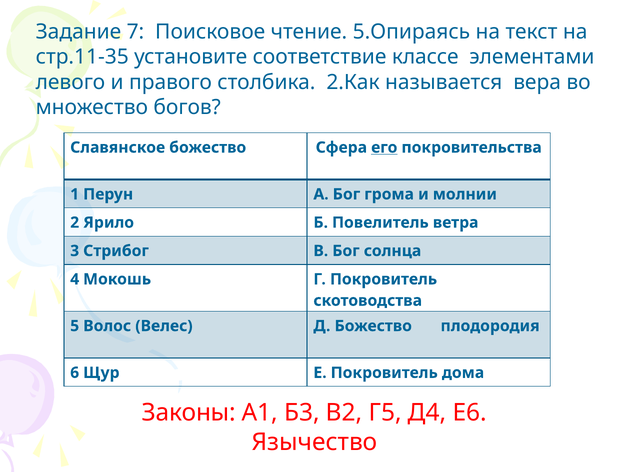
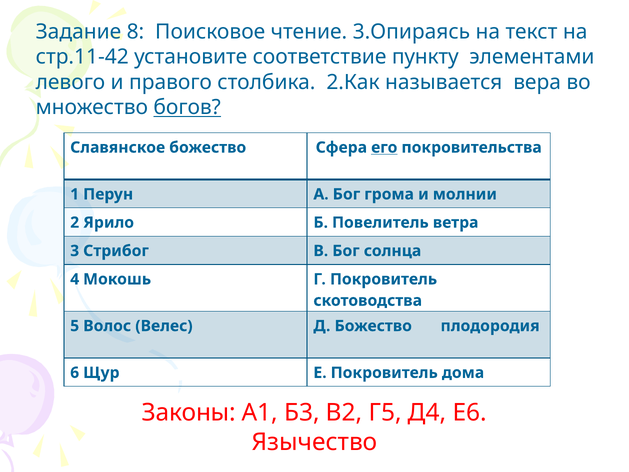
7: 7 -> 8 (135, 32)
5.Опираясь: 5.Опираясь -> 3.Опираясь (411, 32)
стр.11-35: стр.11-35 -> стр.11-42 (82, 57)
классе: классе -> пункту (425, 57)
богов underline: none -> present (187, 107)
